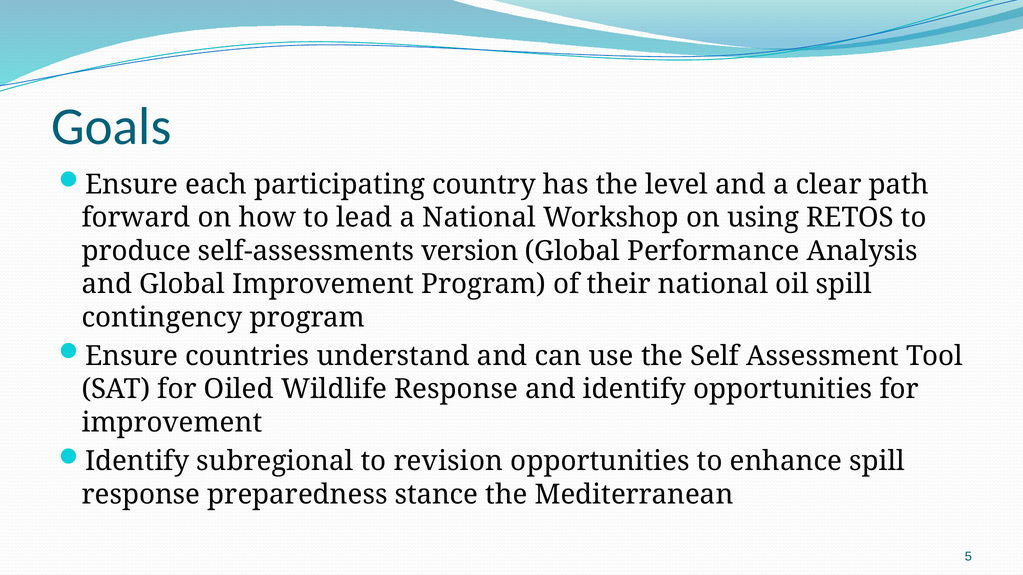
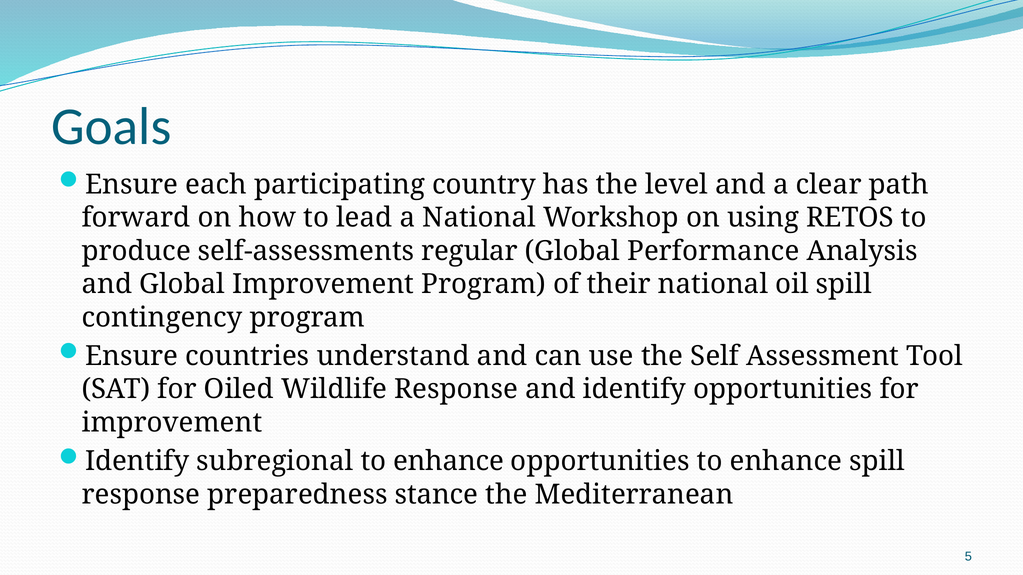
version: version -> regular (470, 251)
subregional to revision: revision -> enhance (449, 462)
